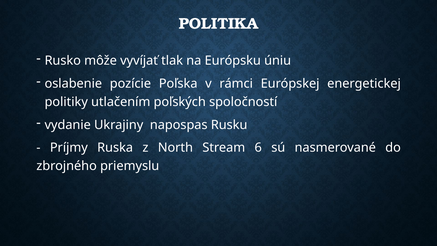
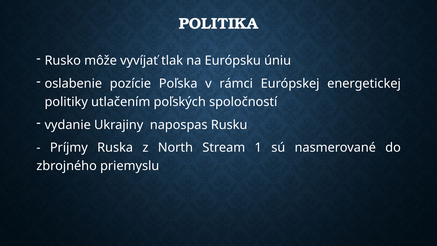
6: 6 -> 1 (258, 148)
